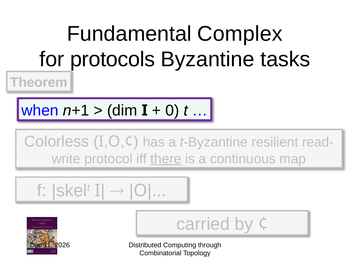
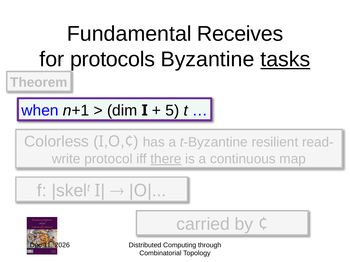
Complex: Complex -> Receives (240, 34)
tasks underline: none -> present (285, 60)
0: 0 -> 5 (172, 111)
